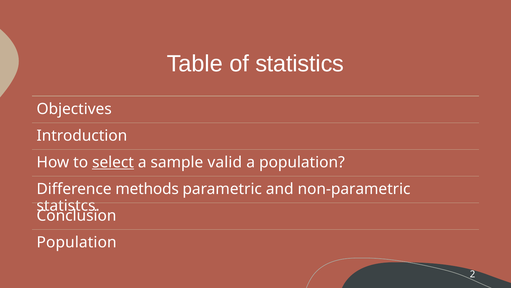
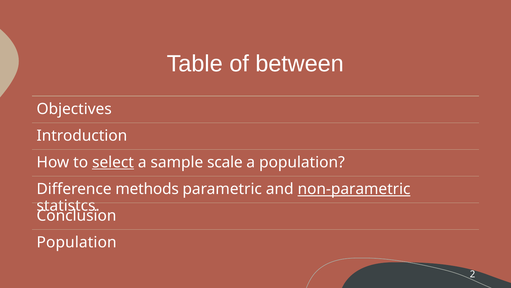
statistics: statistics -> between (300, 64)
valid: valid -> scale (225, 162)
non-parametric underline: none -> present (354, 189)
